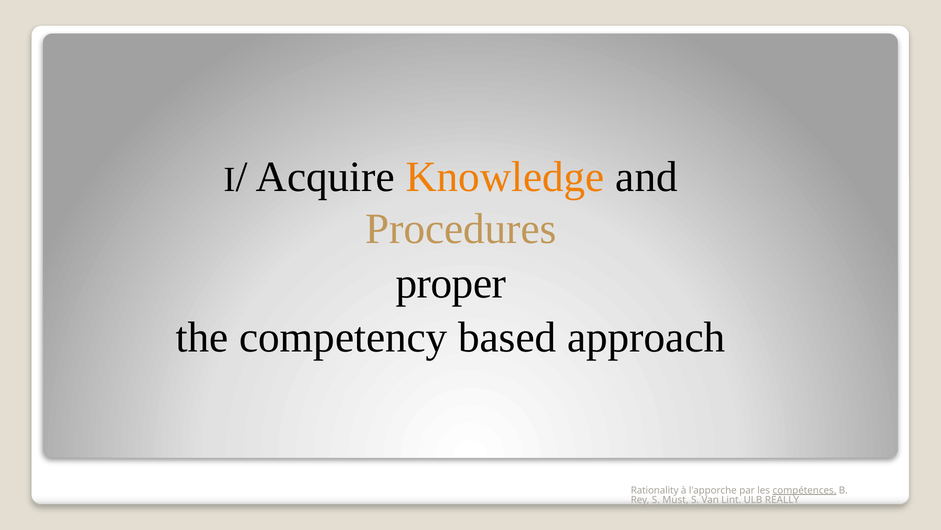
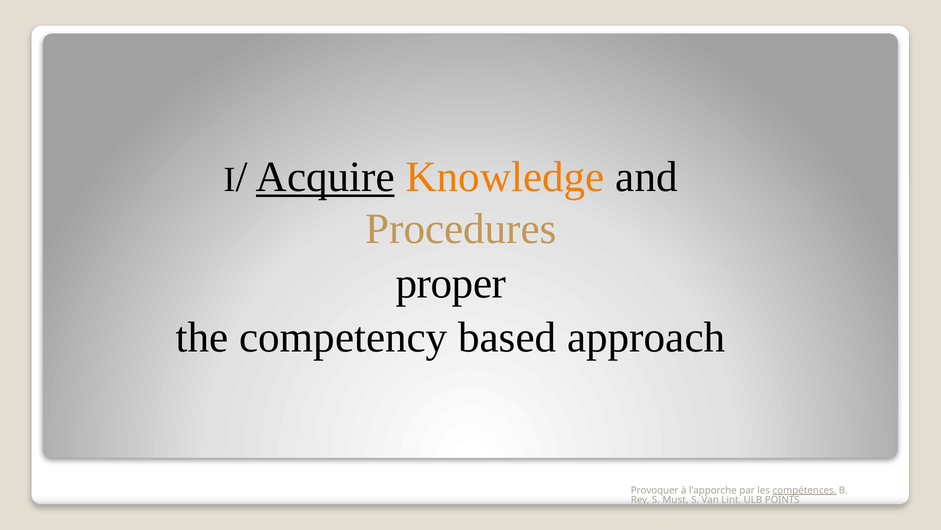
Acquire underline: none -> present (325, 177)
Rationality: Rationality -> Provoquer (655, 490)
REALLY: REALLY -> POINTS (782, 499)
